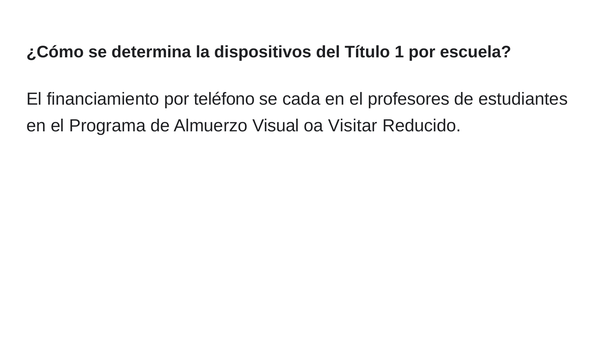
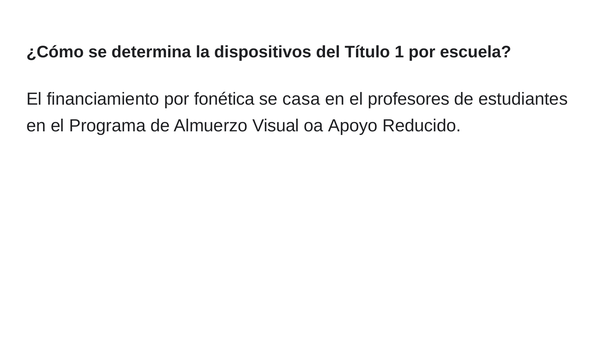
teléfono: teléfono -> fonética (224, 99)
cada: cada -> casa (301, 99)
Visitar: Visitar -> Apoyo (353, 126)
